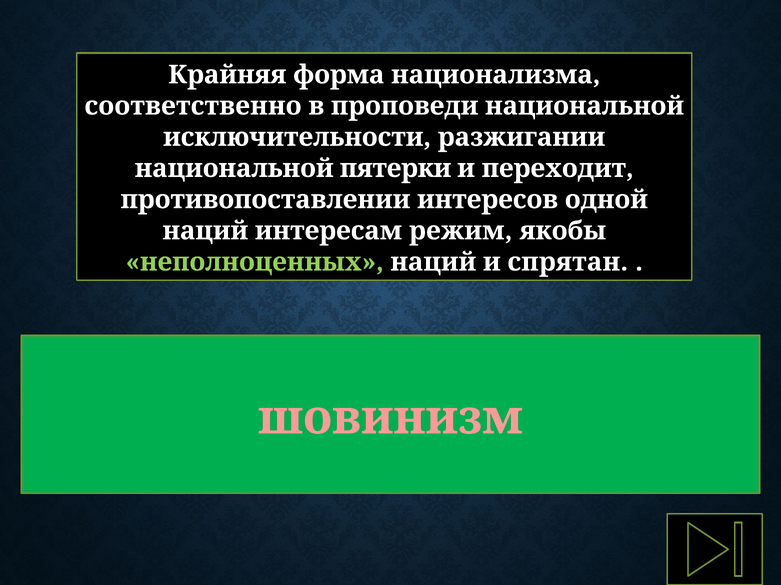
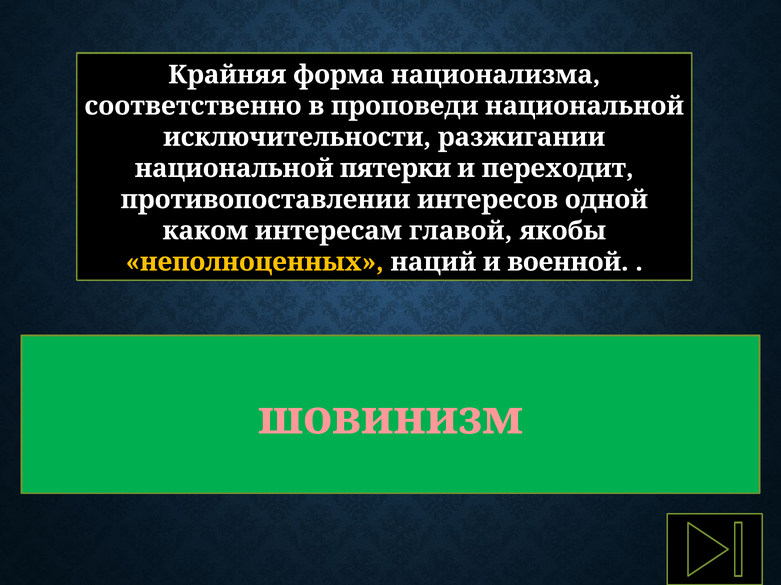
наций: наций -> каком (205, 231)
режим: режим -> главой (461, 231)
неполноценных colour: light green -> yellow (255, 262)
спрятан: спрятан -> военной (568, 262)
